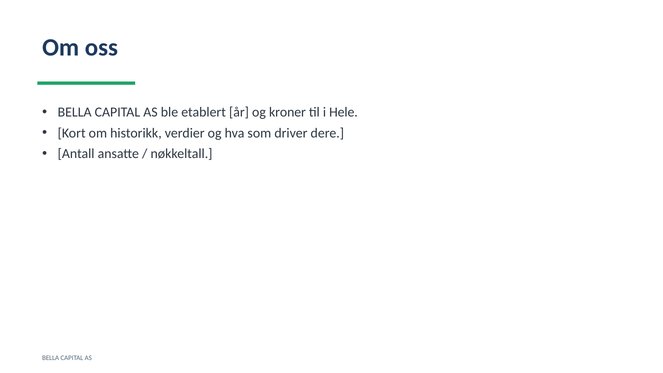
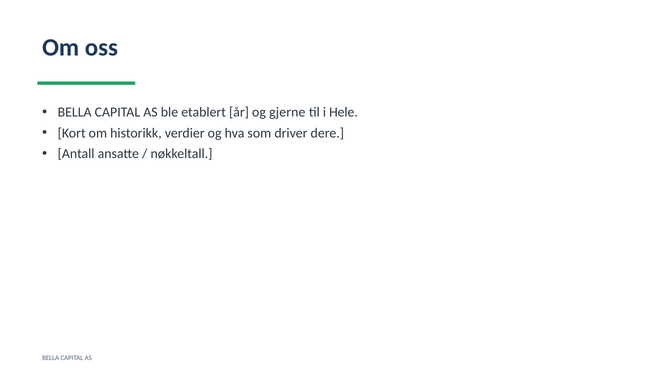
kroner: kroner -> gjerne (287, 112)
